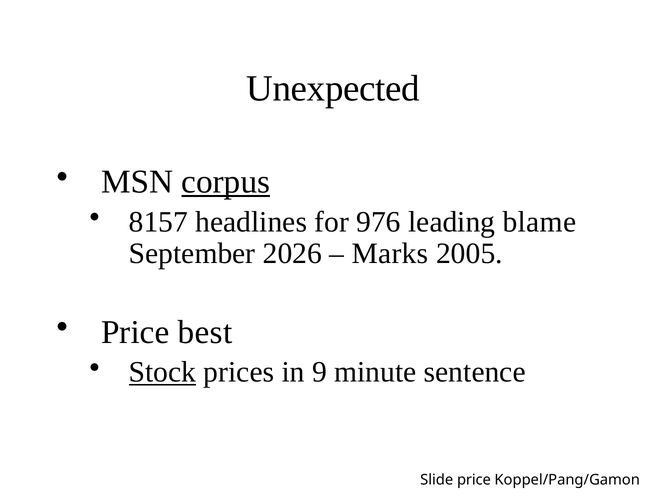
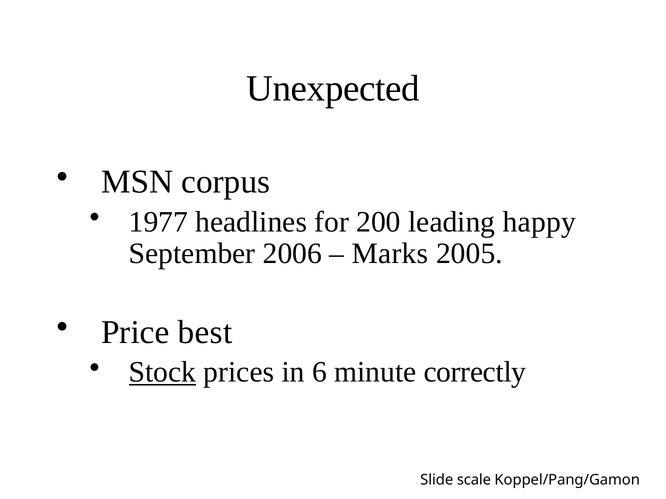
corpus underline: present -> none (226, 182)
8157: 8157 -> 1977 (158, 222)
976: 976 -> 200 (379, 222)
blame: blame -> happy (540, 222)
2026: 2026 -> 2006 (292, 254)
9: 9 -> 6 (319, 372)
sentence: sentence -> correctly (475, 372)
Slide price: price -> scale (474, 481)
